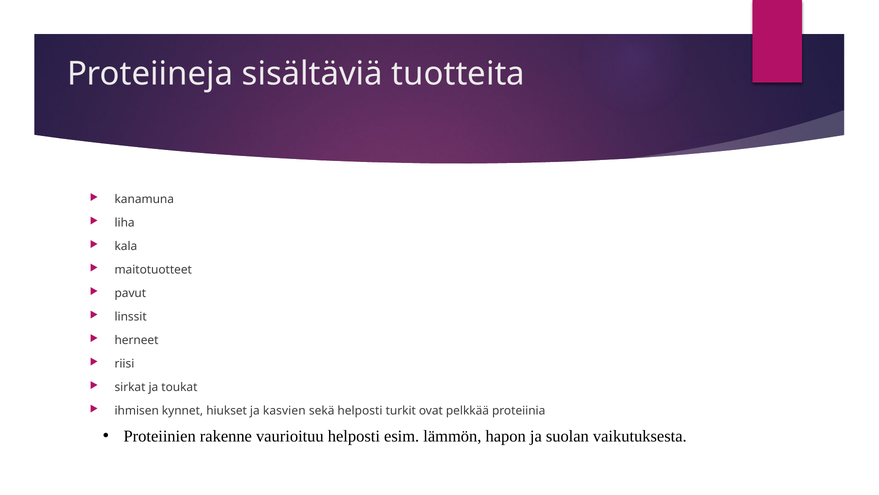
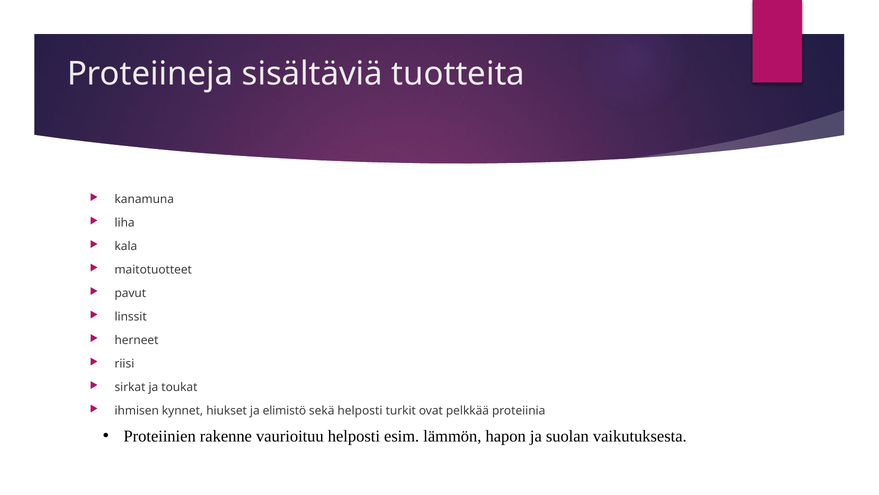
kasvien: kasvien -> elimistö (284, 410)
